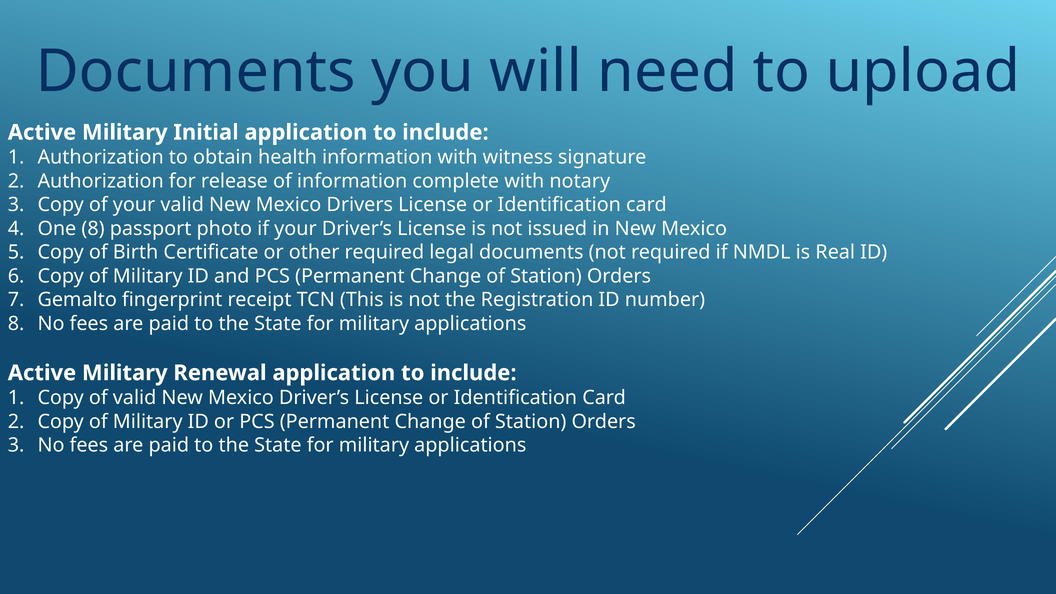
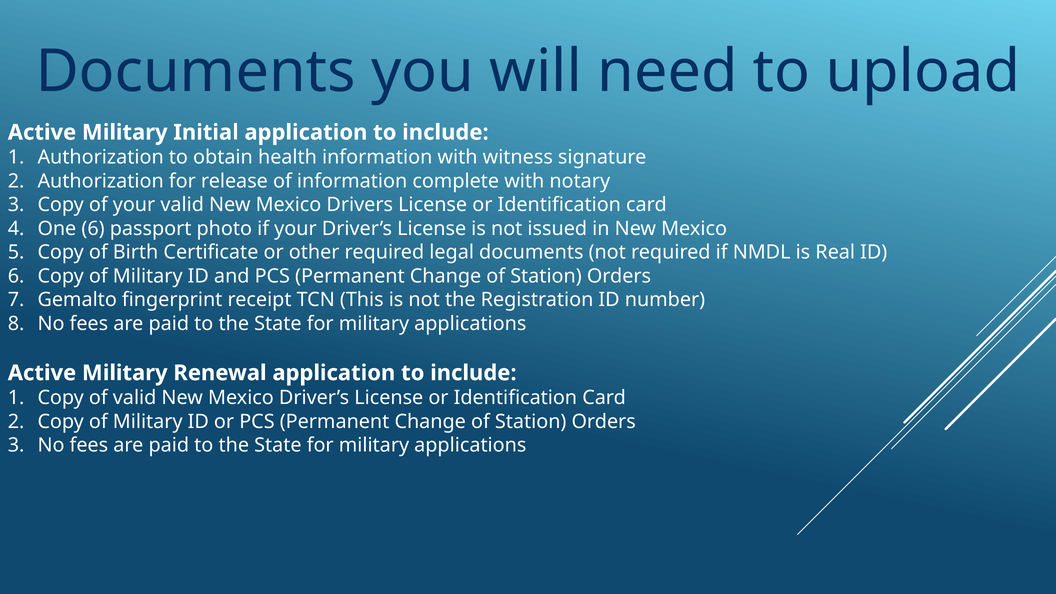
One 8: 8 -> 6 (93, 229)
